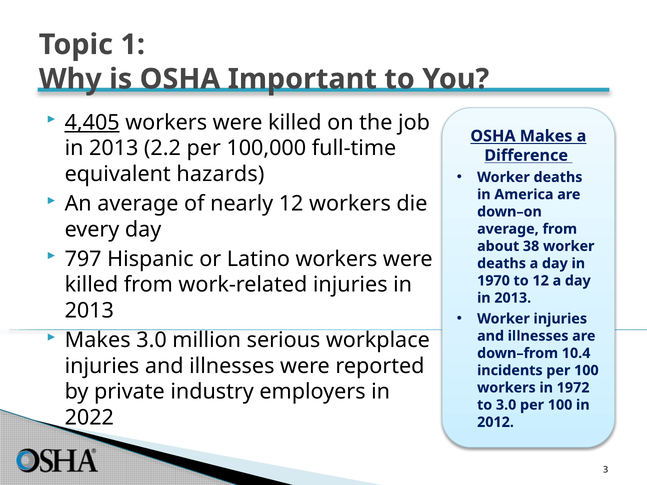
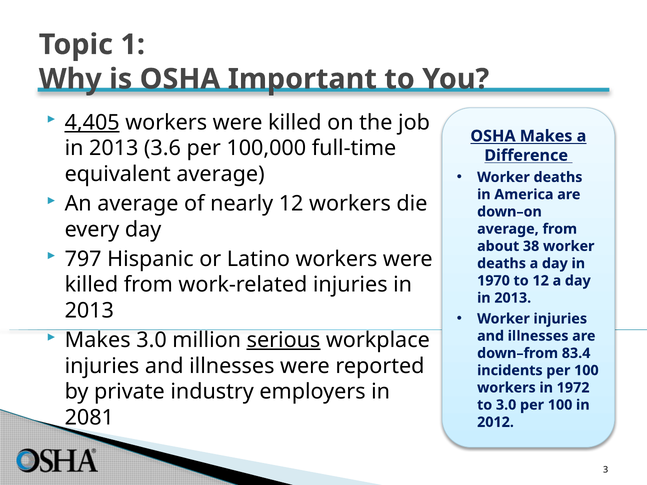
2.2: 2.2 -> 3.6 (162, 148)
equivalent hazards: hazards -> average (221, 174)
serious underline: none -> present (284, 340)
10.4: 10.4 -> 83.4 (576, 353)
2022: 2022 -> 2081 (89, 418)
